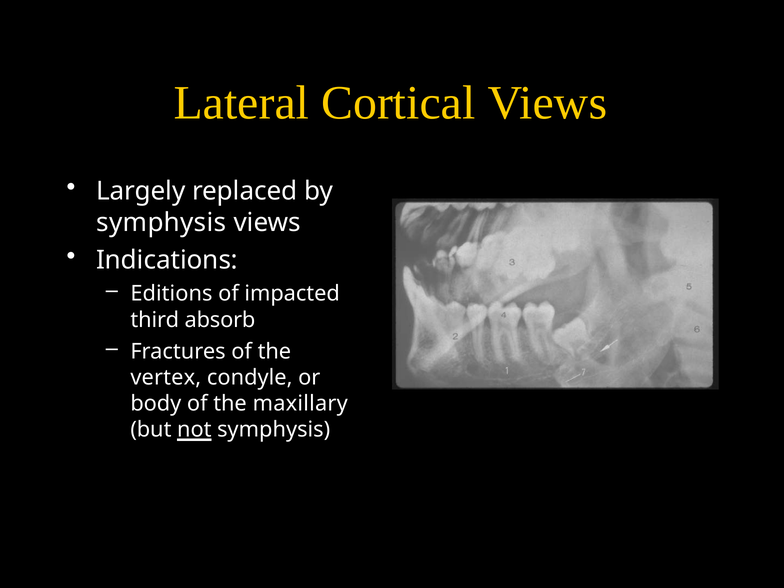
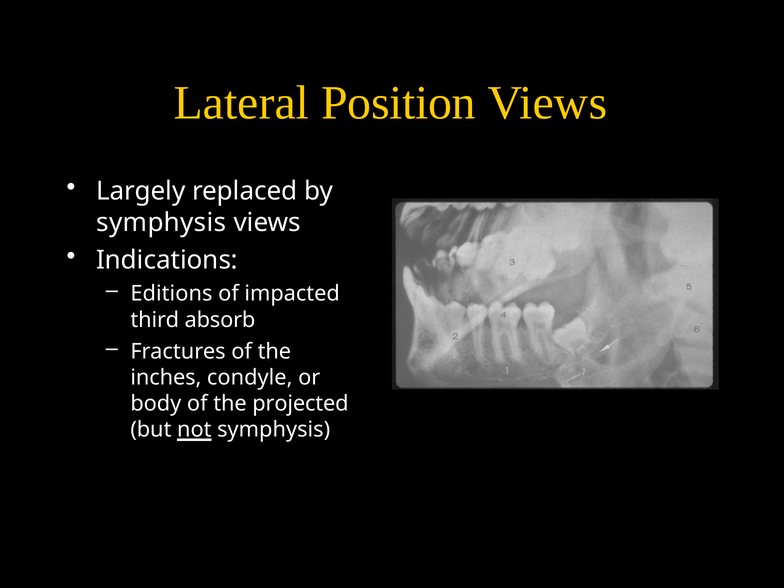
Cortical: Cortical -> Position (398, 103)
vertex: vertex -> inches (166, 377)
maxillary: maxillary -> projected (300, 404)
